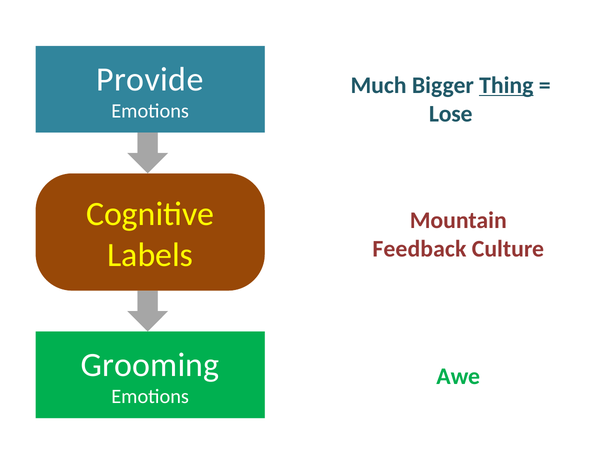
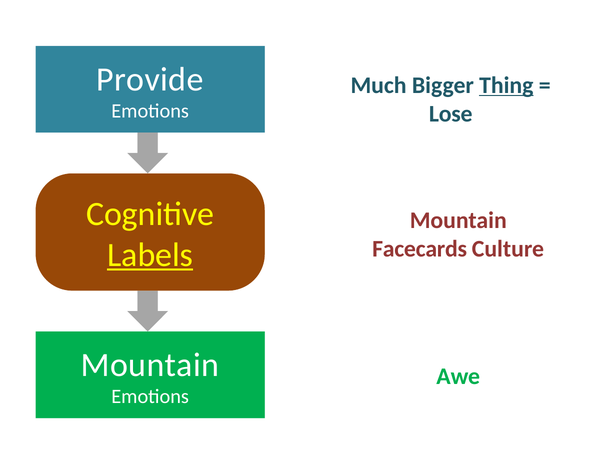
Feedback: Feedback -> Facecards (420, 248)
Labels underline: none -> present (150, 254)
Grooming: Grooming -> Mountain (150, 364)
